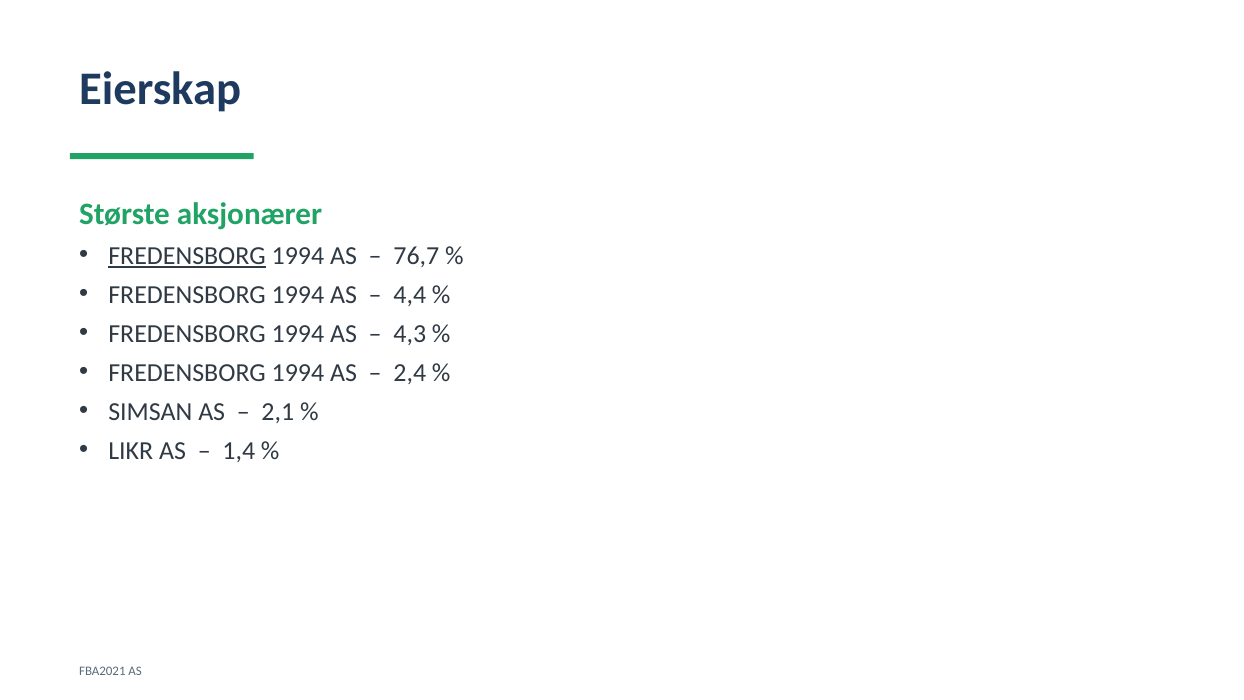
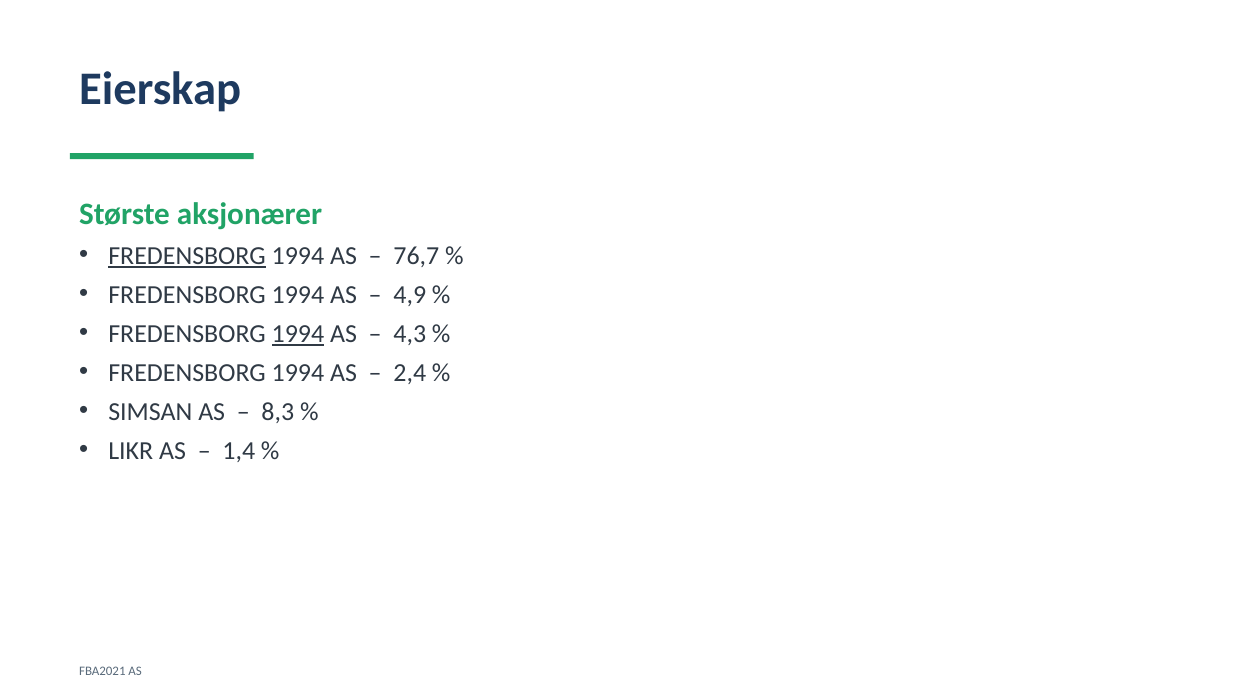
4,4: 4,4 -> 4,9 (410, 295)
1994 underline: none -> present (298, 334)
2,1: 2,1 -> 8,3 (278, 411)
